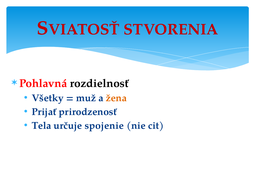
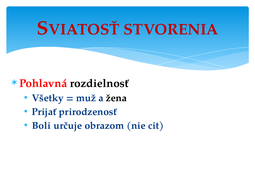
žena colour: orange -> black (116, 98)
Tela: Tela -> Boli (41, 126)
spojenie: spojenie -> obrazom (104, 126)
